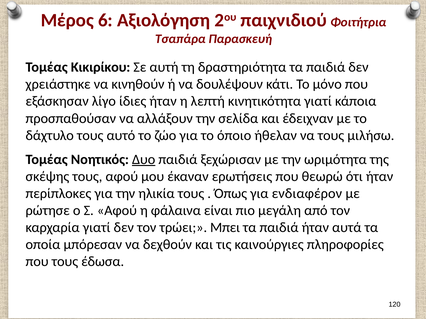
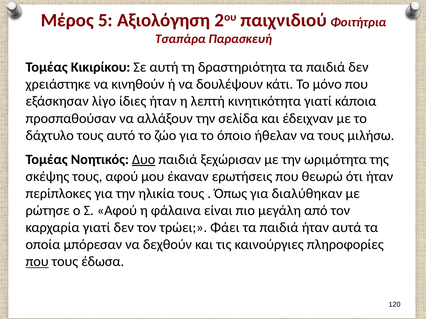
6: 6 -> 5 (105, 20)
ενδιαφέρον: ενδιαφέρον -> διαλύθηκαν (307, 194)
Μπει: Μπει -> Φάει (225, 228)
που underline: none -> present (37, 262)
